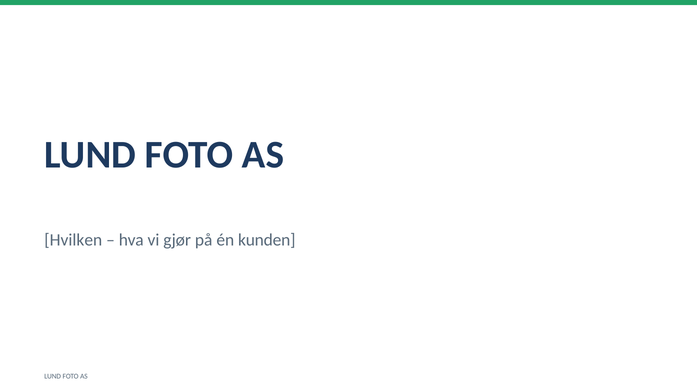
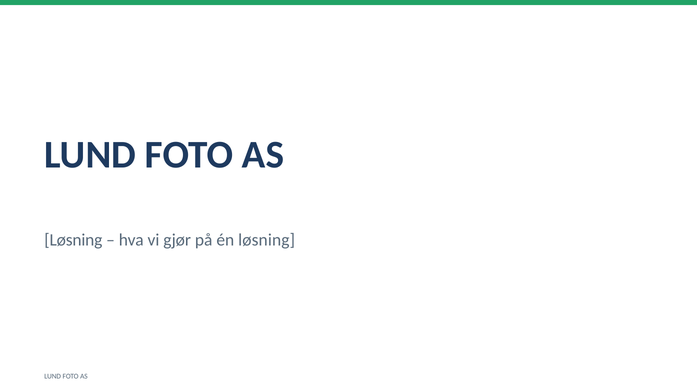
Hvilken: Hvilken -> Løsning (73, 240)
én kunden: kunden -> løsning (267, 240)
